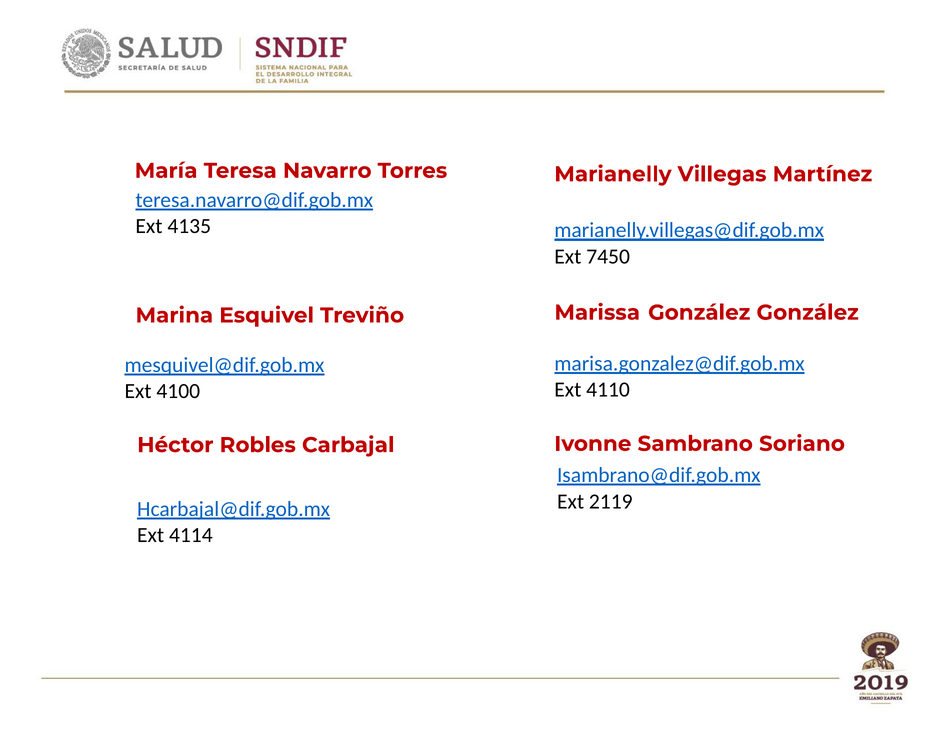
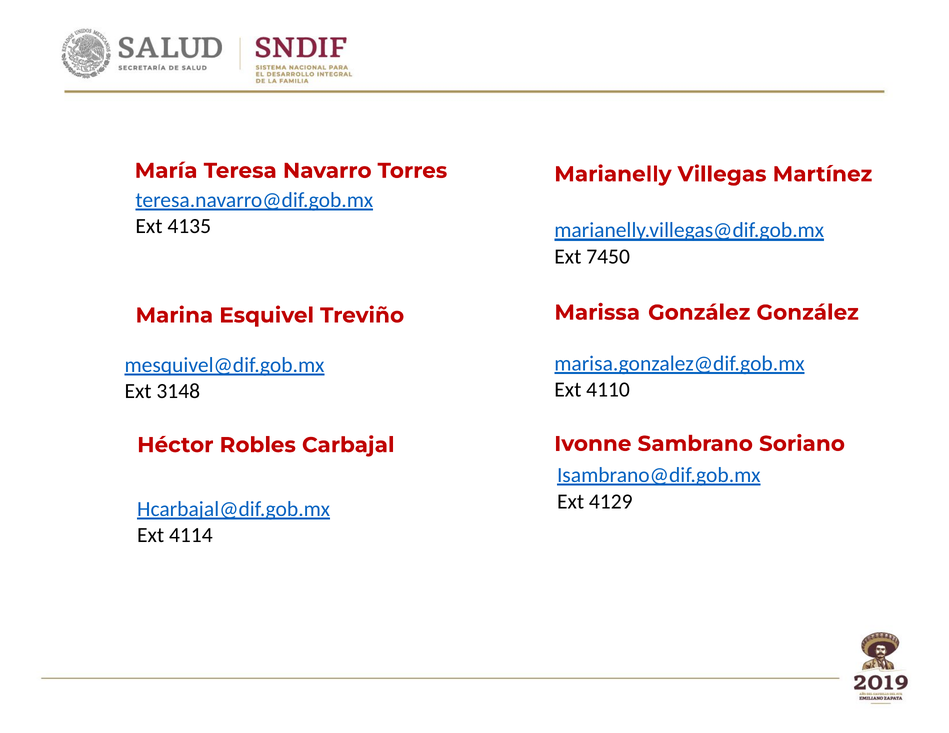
4100: 4100 -> 3148 (178, 391)
2119: 2119 -> 4129 (611, 502)
